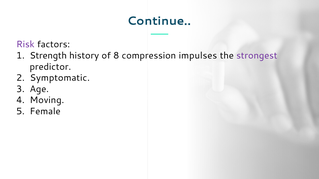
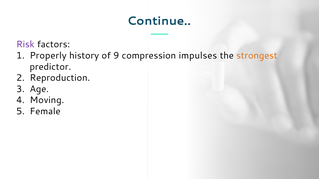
Strength: Strength -> Properly (48, 56)
8: 8 -> 9 (116, 56)
strongest colour: purple -> orange (257, 56)
Symptomatic: Symptomatic -> Reproduction (60, 78)
